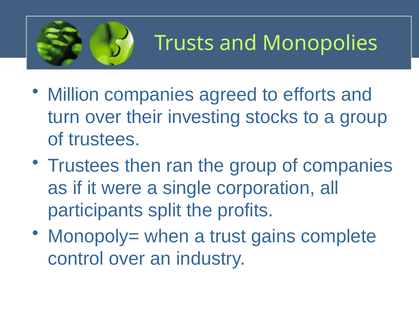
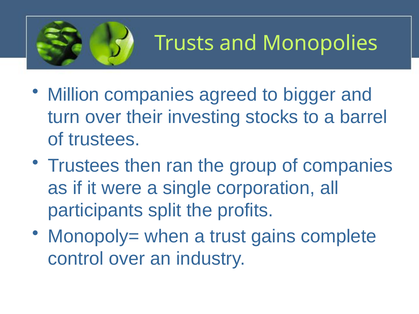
efforts: efforts -> bigger (309, 95)
a group: group -> barrel (364, 117)
